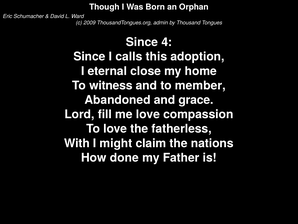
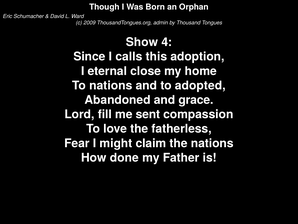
Since: Since -> Show (142, 42)
To witness: witness -> nations (111, 85)
member: member -> adopted (200, 85)
me love: love -> sent (148, 114)
With: With -> Fear (77, 143)
